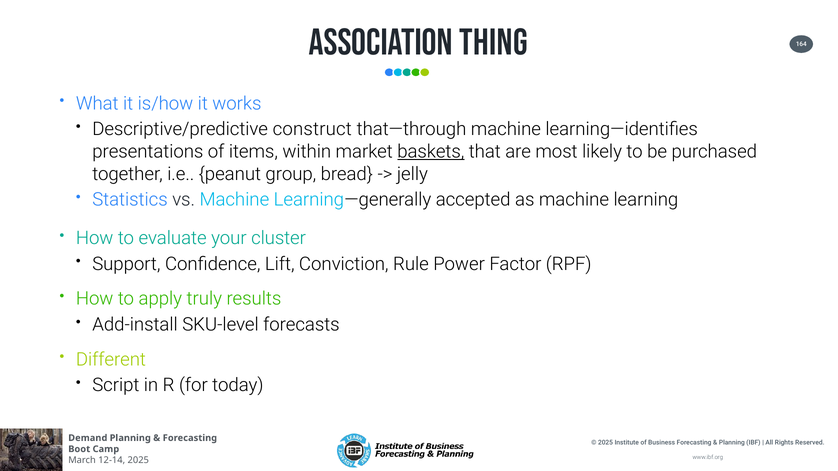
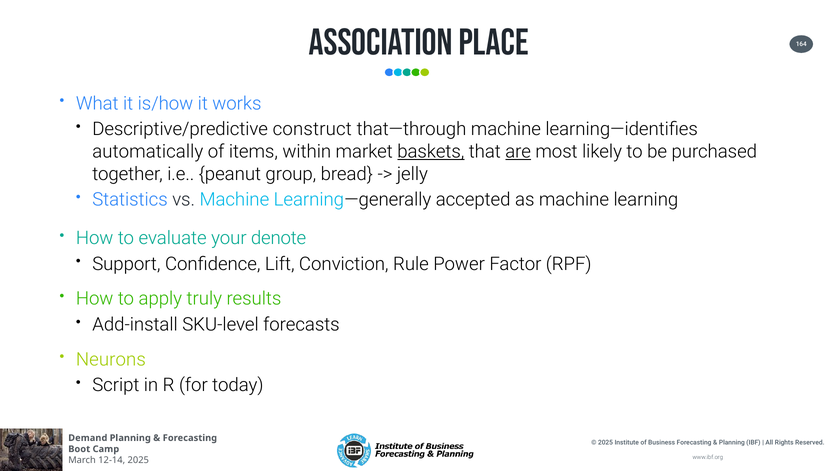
Thing: Thing -> Place (494, 42)
presentations: presentations -> automatically (148, 152)
are underline: none -> present (518, 152)
cluster: cluster -> denote (279, 238)
Different: Different -> Neurons (111, 360)
